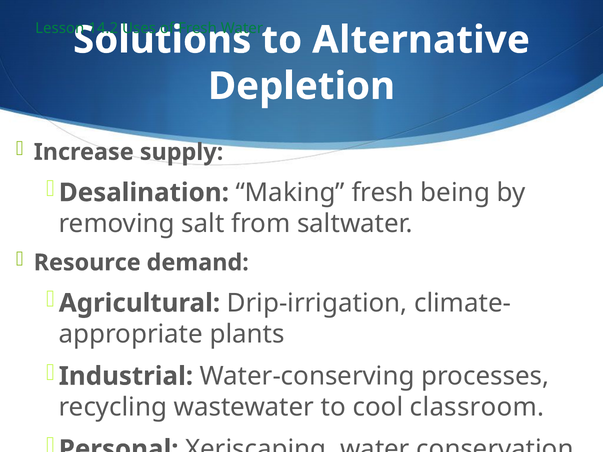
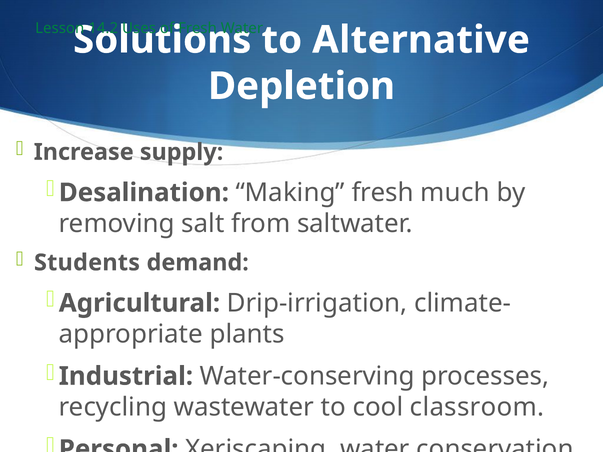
being: being -> much (455, 193)
Resource: Resource -> Students (87, 263)
